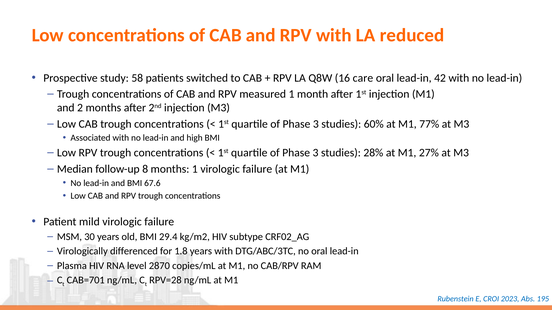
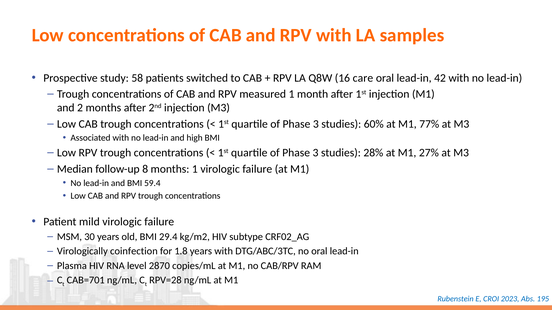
reduced: reduced -> samples (412, 35)
67.6: 67.6 -> 59.4 (152, 183)
differenced: differenced -> coinfection (134, 252)
